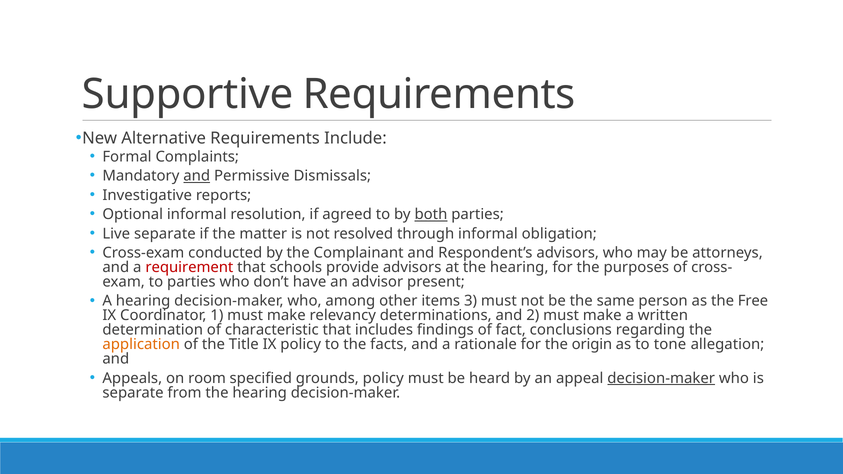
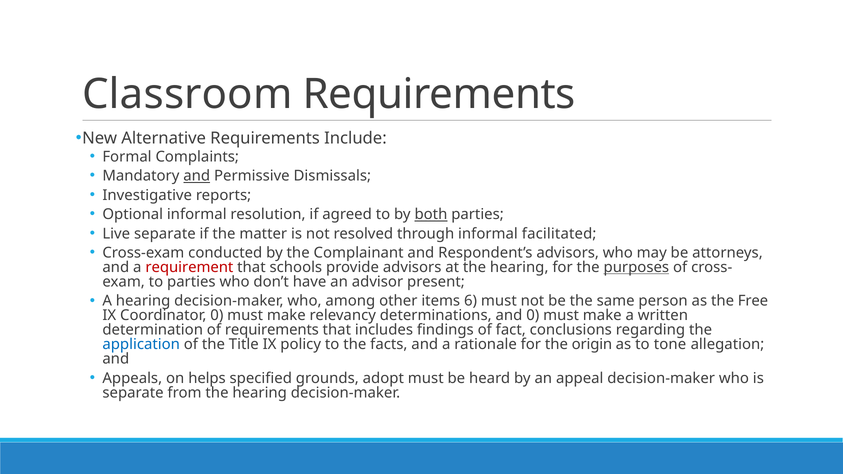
Supportive: Supportive -> Classroom (187, 94)
obligation: obligation -> facilitated (559, 234)
purposes underline: none -> present (636, 267)
3: 3 -> 6 (471, 301)
Coordinator 1: 1 -> 0 (217, 316)
and 2: 2 -> 0 (533, 316)
of characteristic: characteristic -> requirements (272, 330)
application colour: orange -> blue (141, 345)
room: room -> helps (207, 378)
grounds policy: policy -> adopt (383, 378)
decision-maker underline: present -> none (661, 378)
